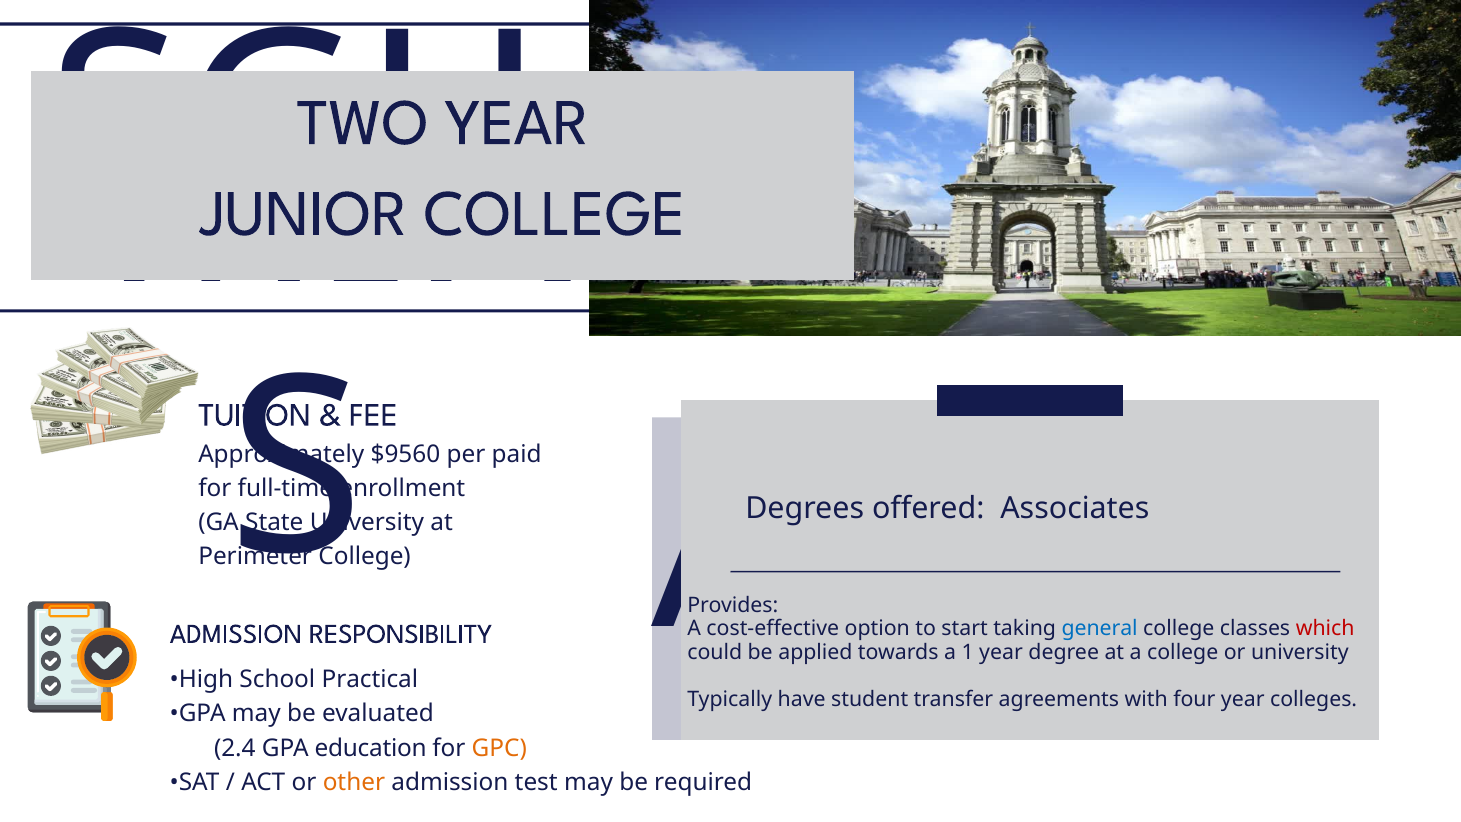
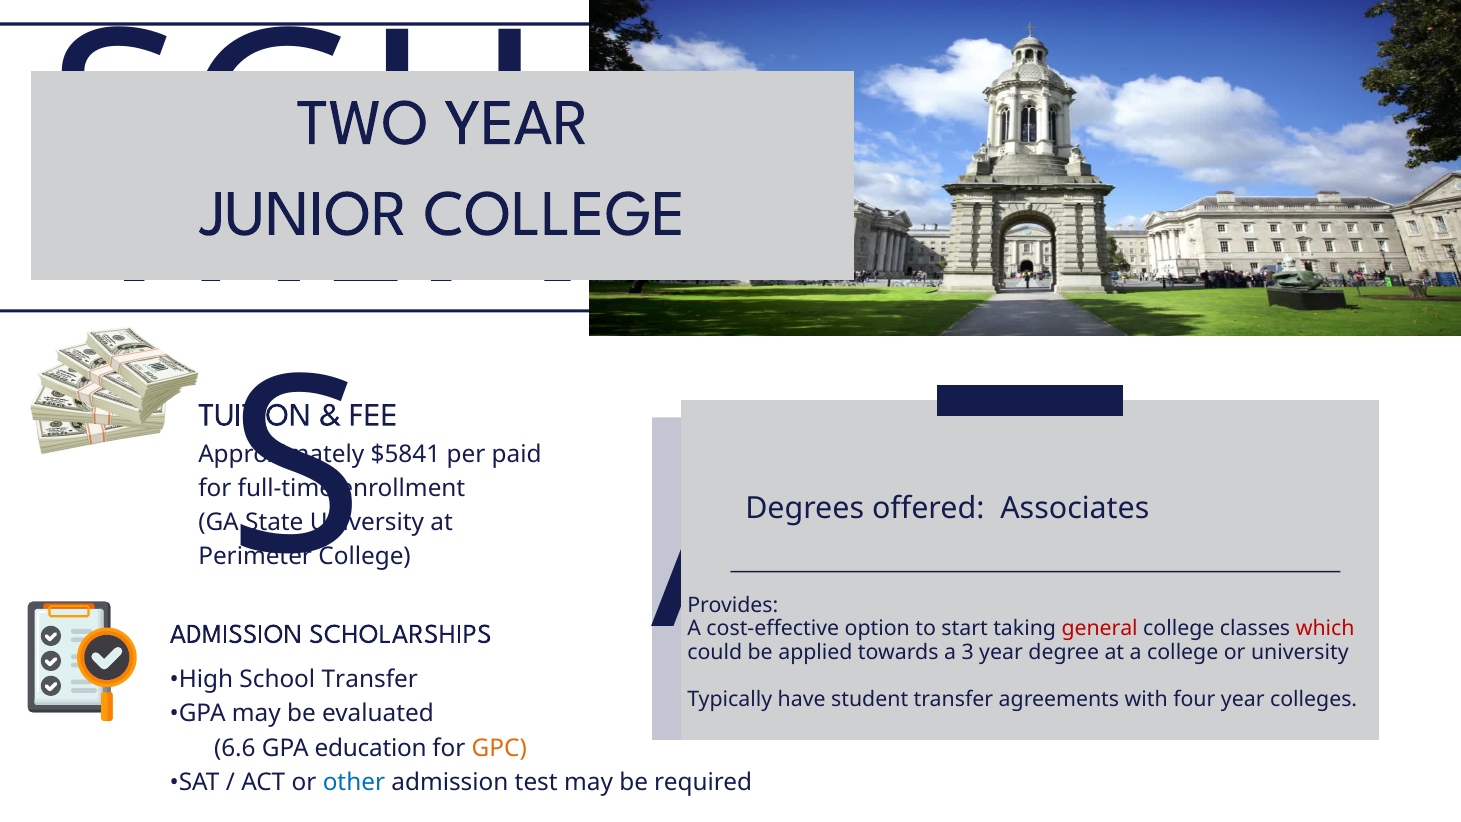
$9560: $9560 -> $5841 (405, 454)
RESPONSIBILITY: RESPONSIBILITY -> SCHOLARSHIPS (400, 634)
general colour: blue -> red (1100, 629)
1: 1 -> 3 (968, 652)
School Practical: Practical -> Transfer (370, 680)
2.4: 2.4 -> 6.6 (235, 748)
other colour: orange -> blue (354, 782)
